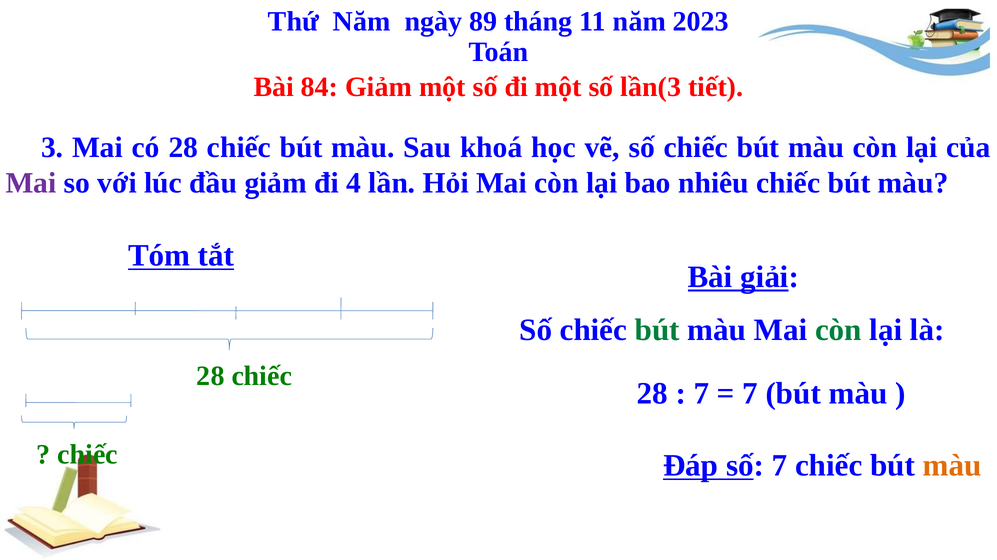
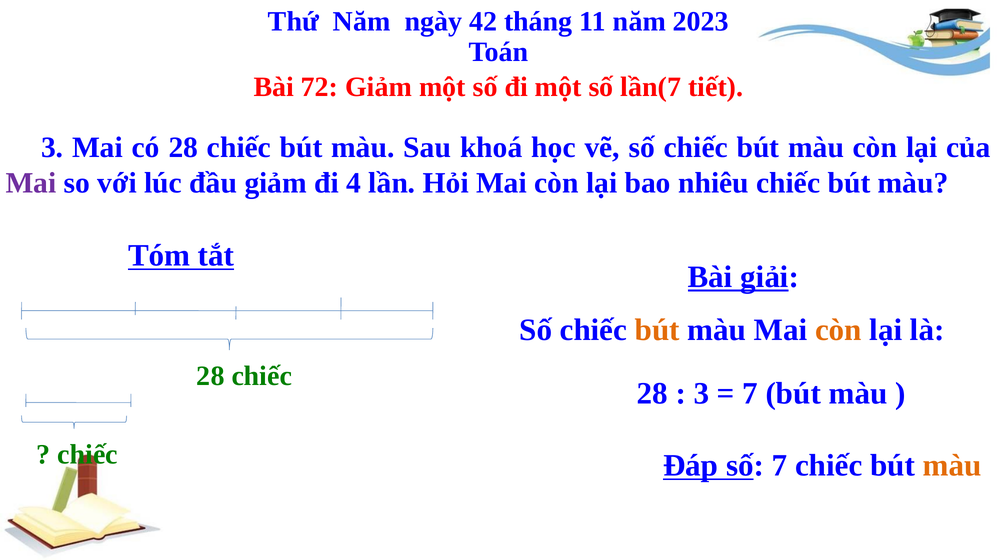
89: 89 -> 42 (483, 21)
84: 84 -> 72 (320, 87)
lần(3: lần(3 -> lần(7 (651, 87)
bút colour: green -> orange (657, 330)
còn colour: green -> orange (838, 330)
7: 7 -> 3 (701, 393)
